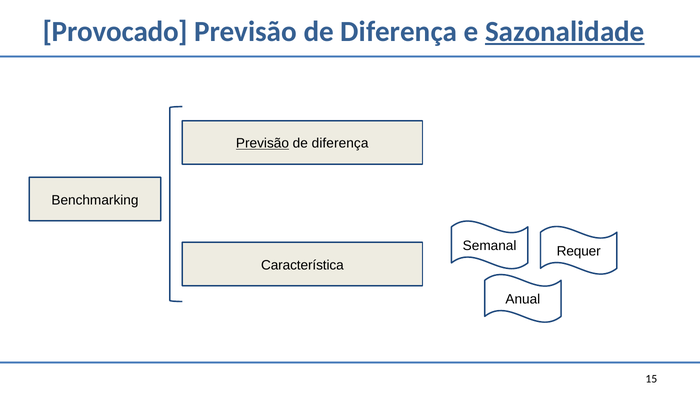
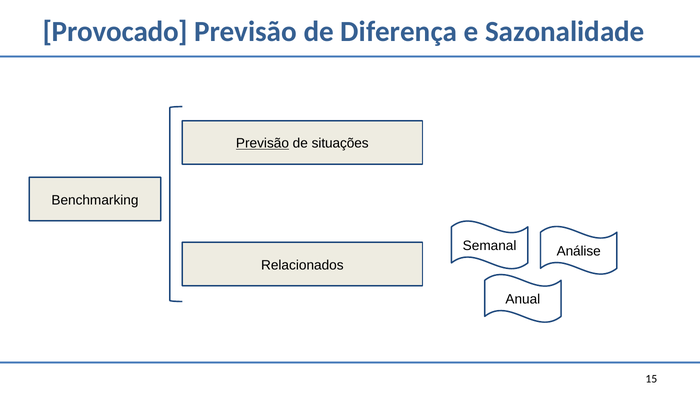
Sazonalidade underline: present -> none (565, 31)
diferença: diferença -> situações (340, 143)
Requer: Requer -> Análise (579, 251)
Característica: Característica -> Relacionados (302, 265)
